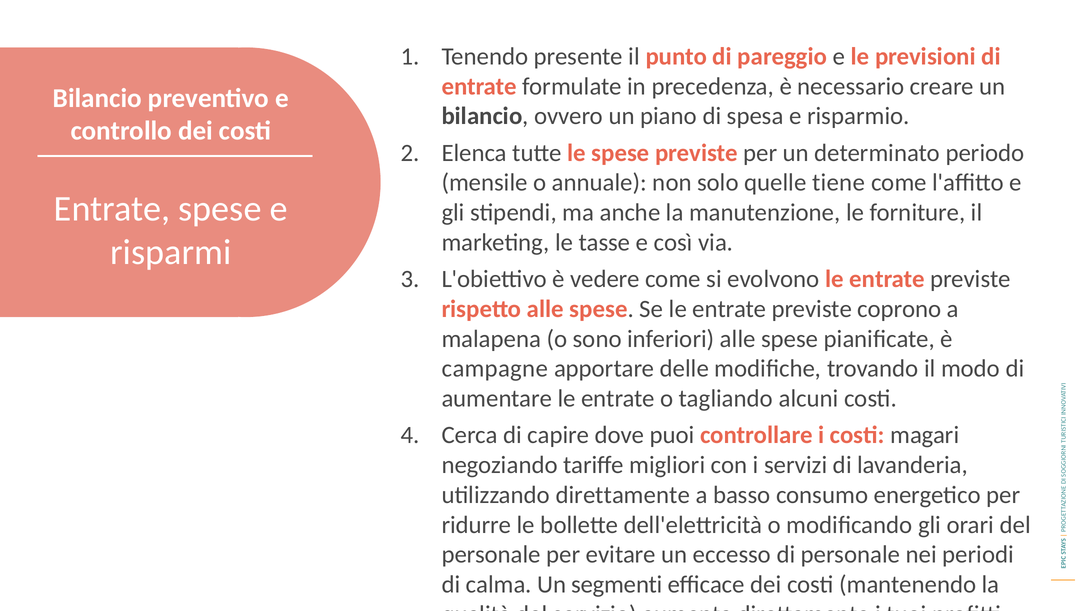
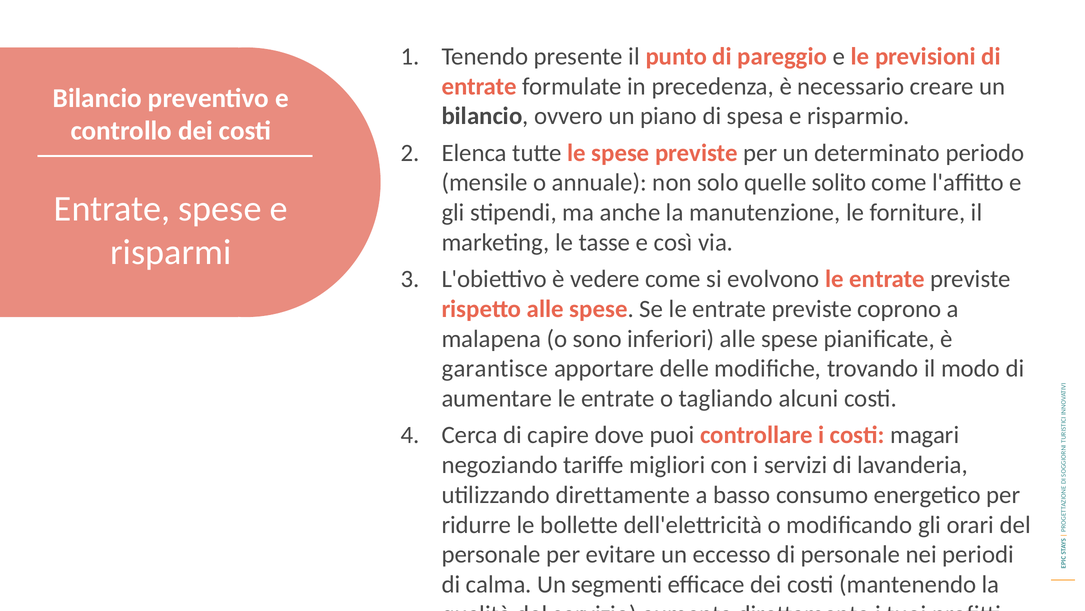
tiene: tiene -> solito (839, 183)
campagne: campagne -> garantisce (495, 368)
